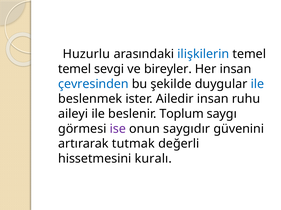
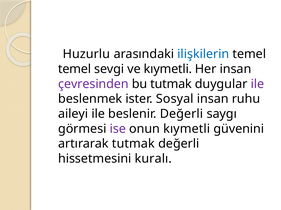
ve bireyler: bireyler -> kıymetli (168, 69)
çevresinden colour: blue -> purple (93, 84)
bu şekilde: şekilde -> tutmak (171, 84)
ile colour: blue -> purple (257, 84)
Ailedir: Ailedir -> Sosyal (175, 99)
beslenir Toplum: Toplum -> Değerli (182, 114)
onun saygıdır: saygıdır -> kıymetli (187, 129)
